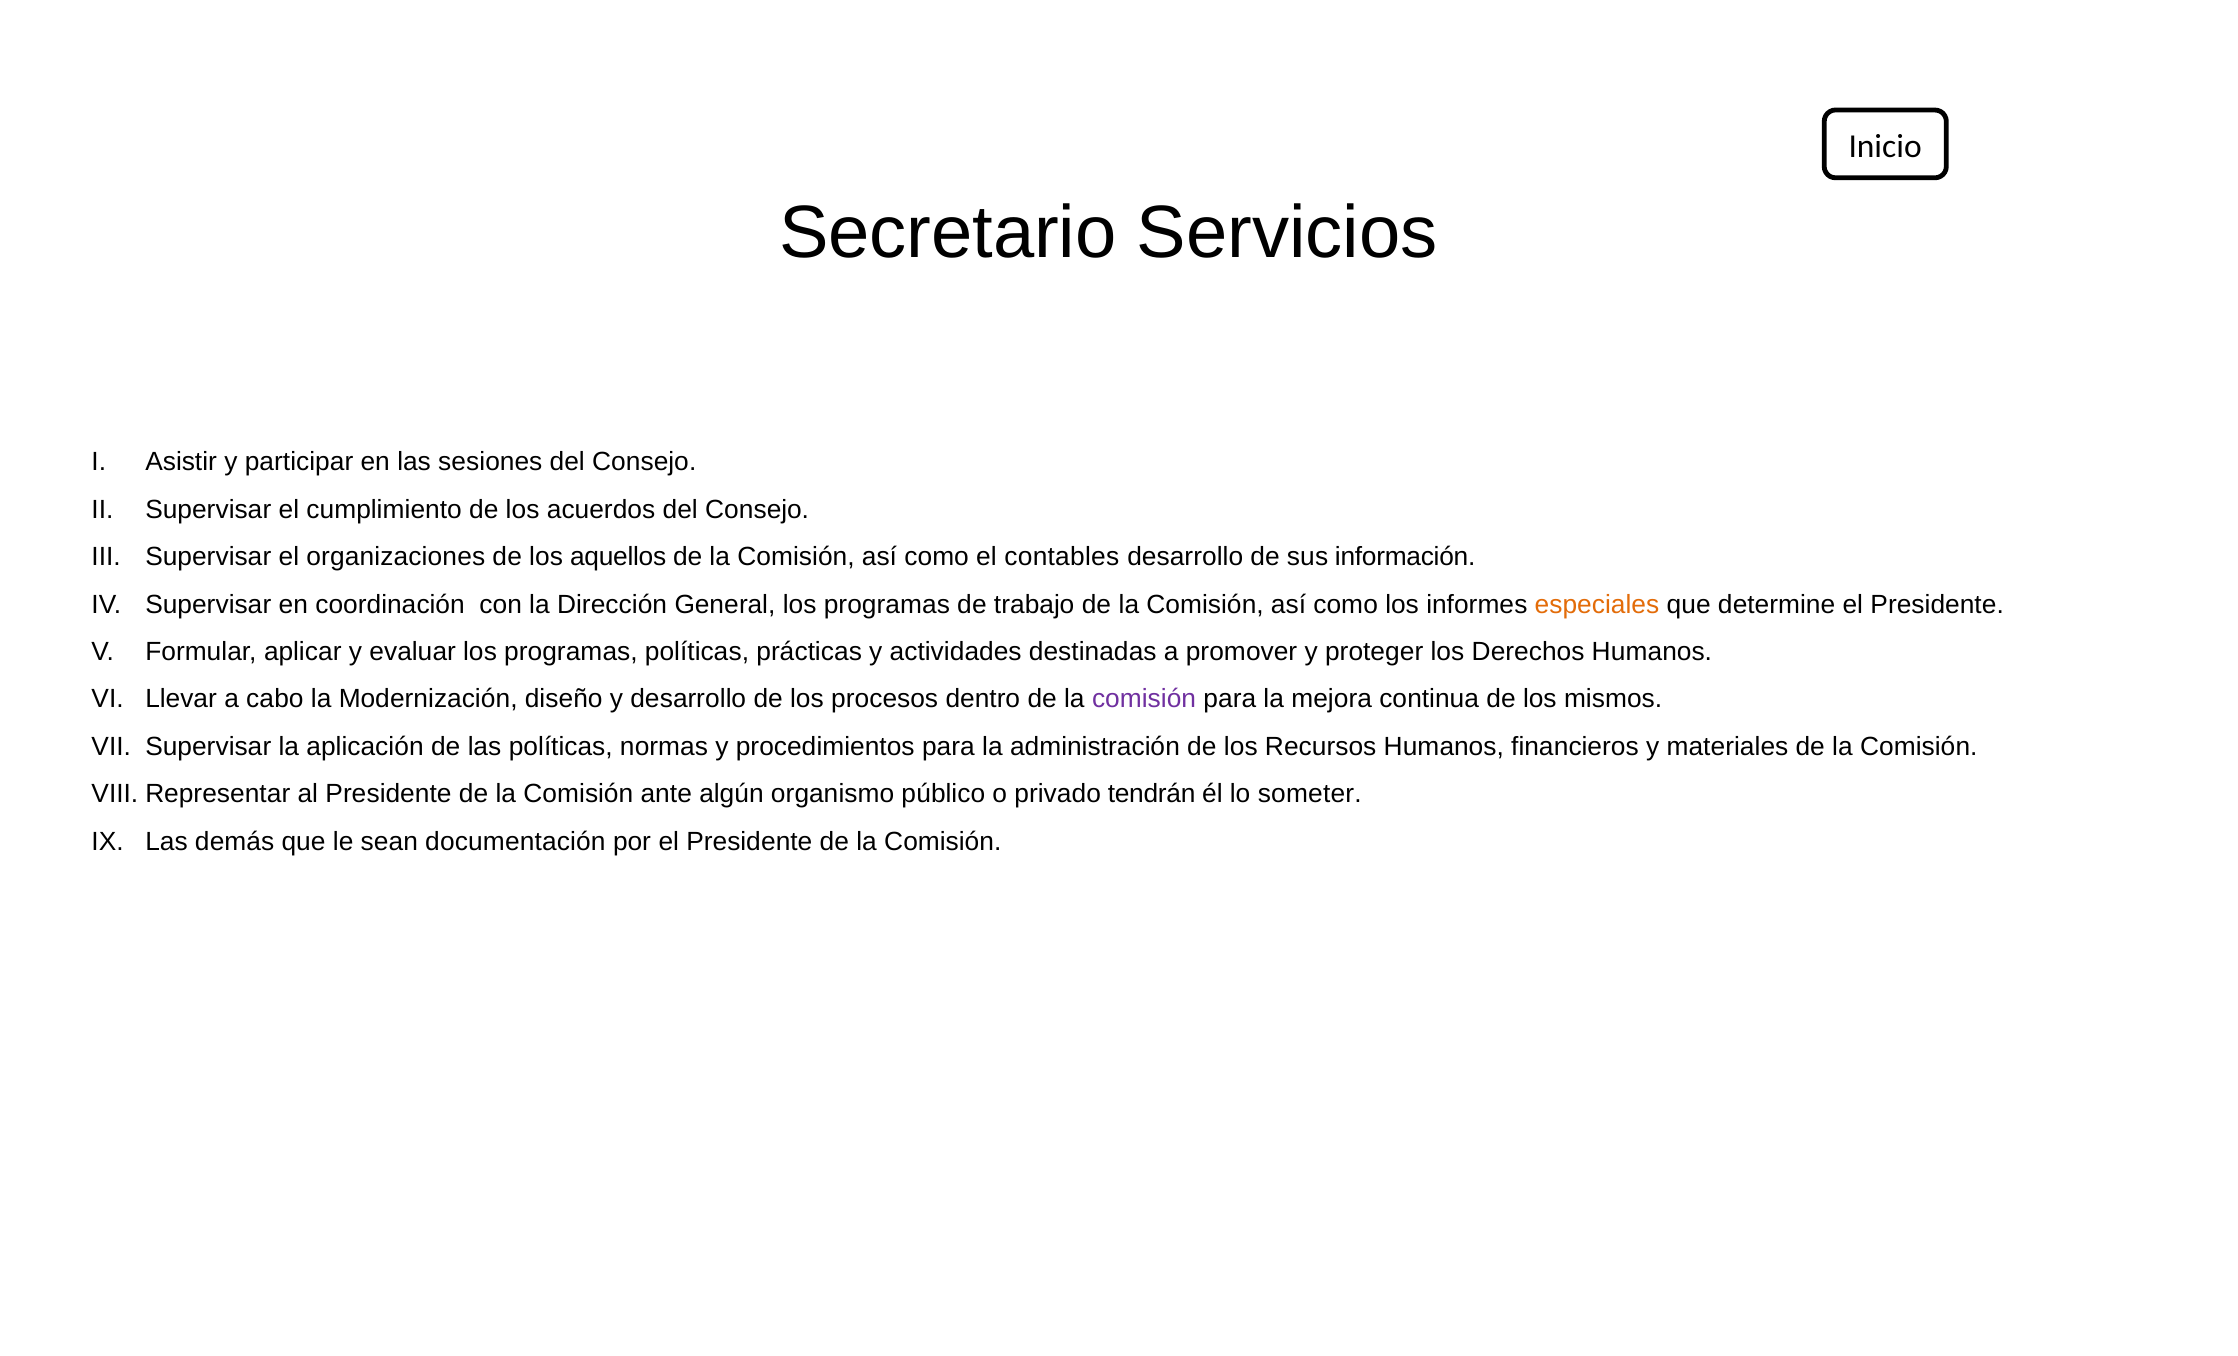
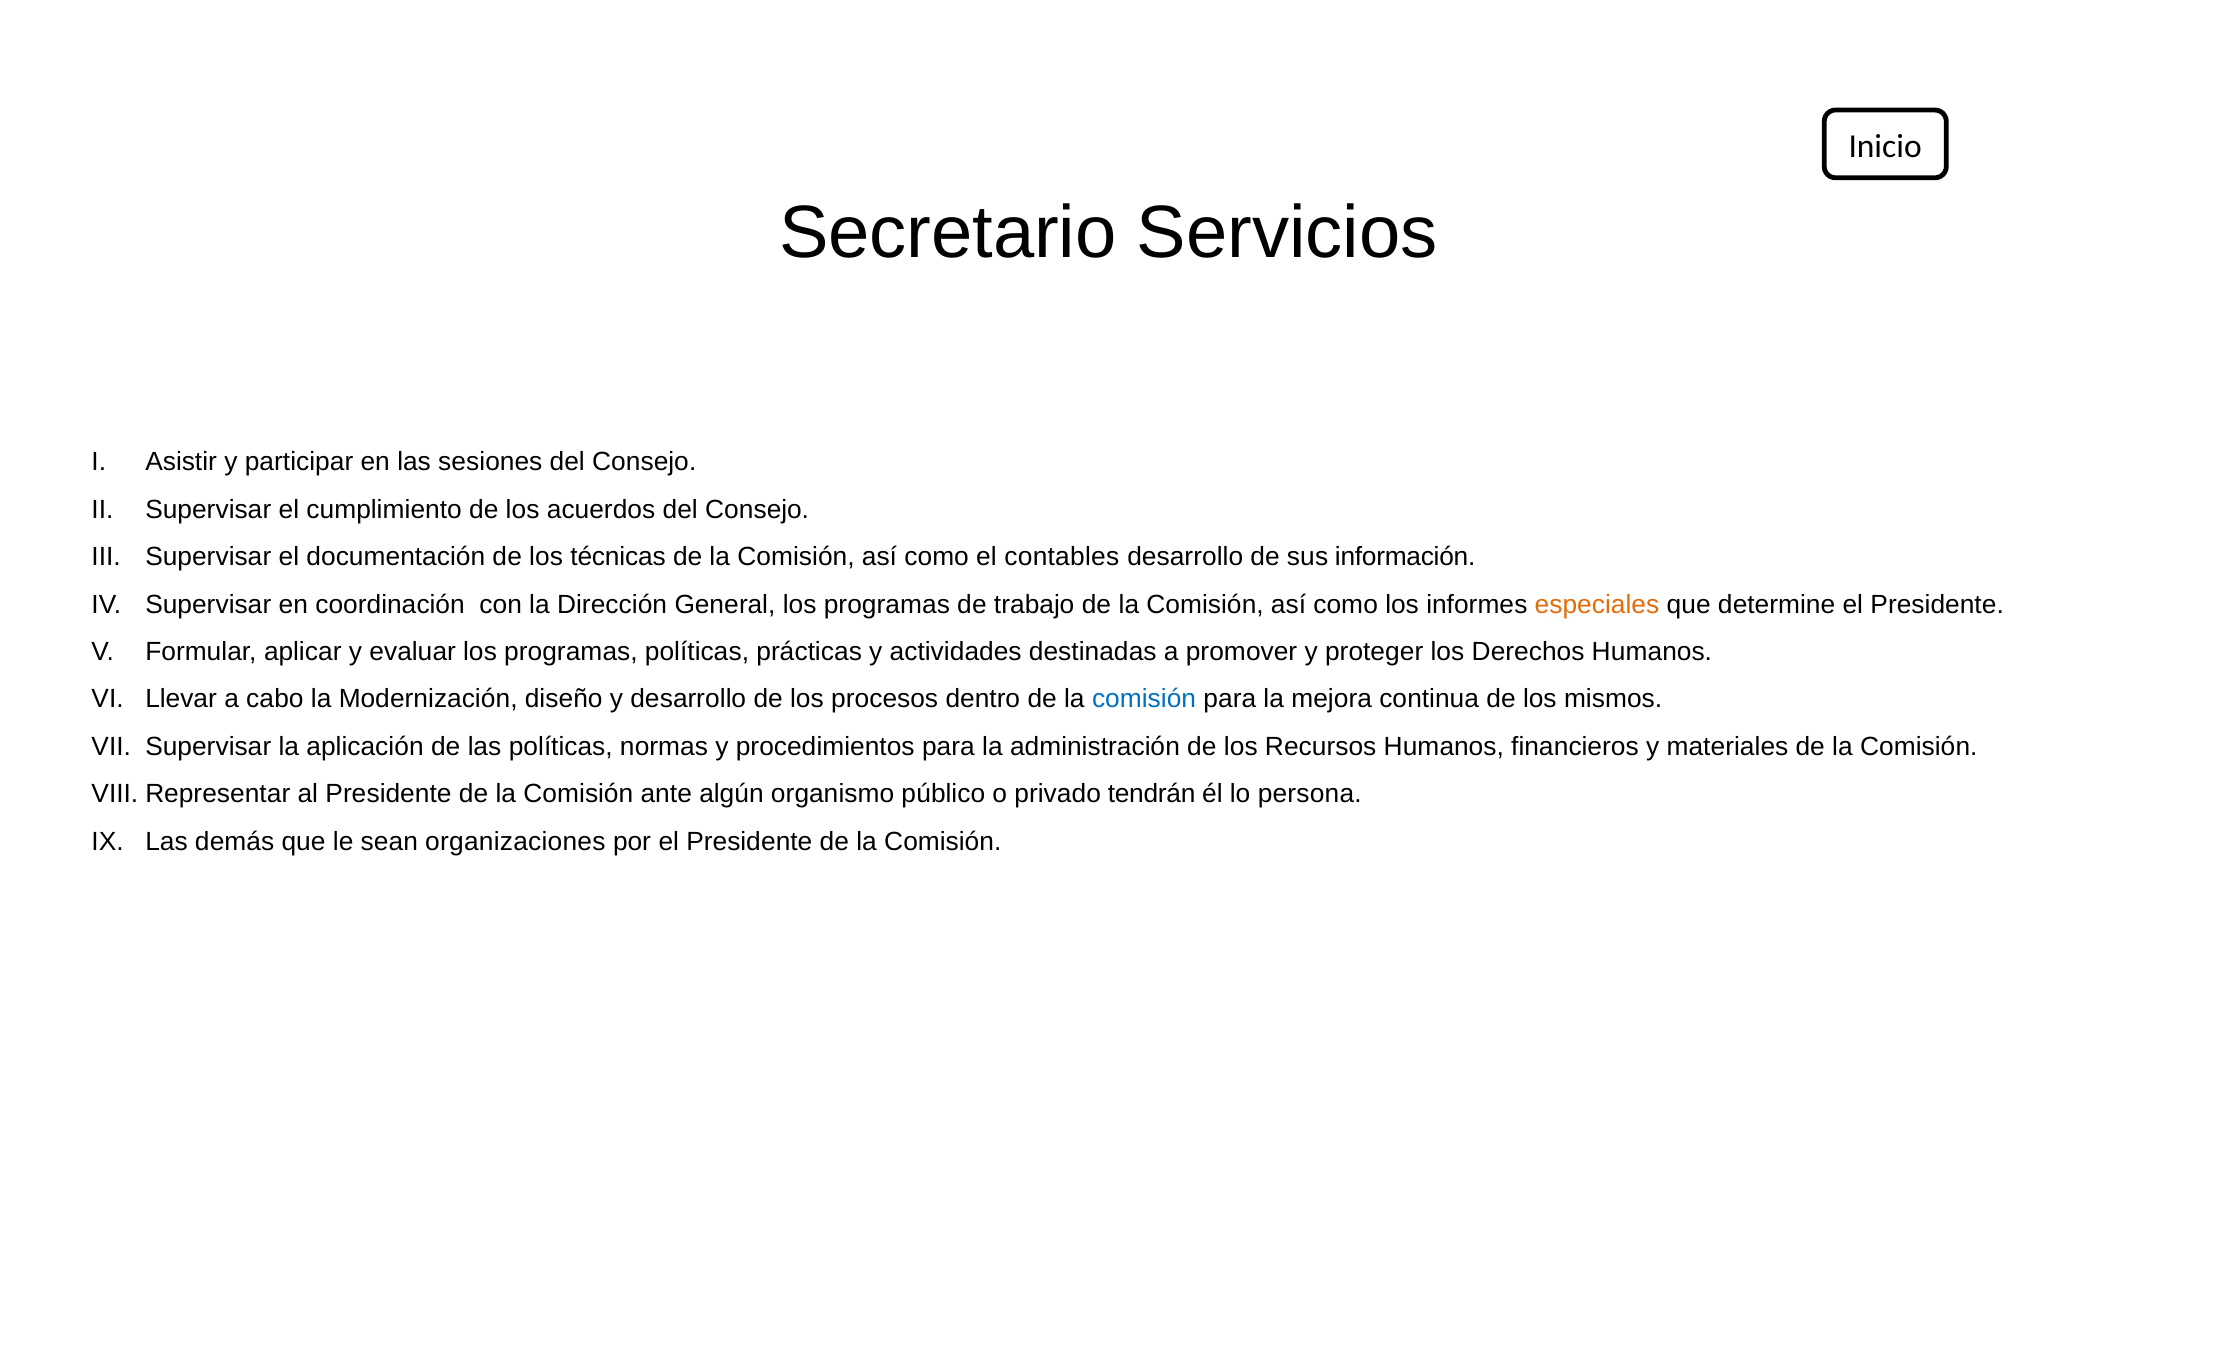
organizaciones: organizaciones -> documentación (396, 557)
aquellos: aquellos -> técnicas (618, 557)
comisión colour: purple -> blue (1144, 699)
someter: someter -> persona (1310, 794)
documentación: documentación -> organizaciones (515, 842)
